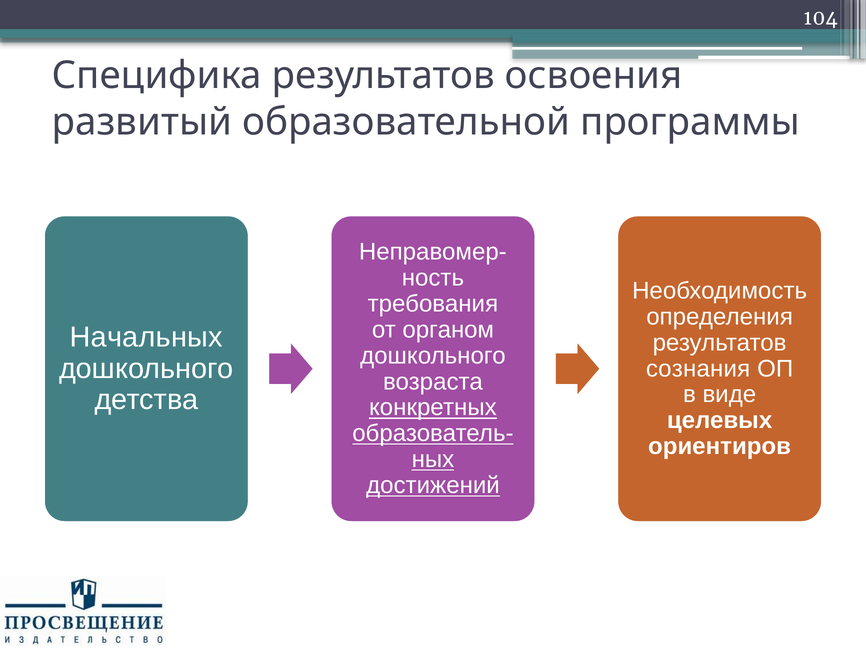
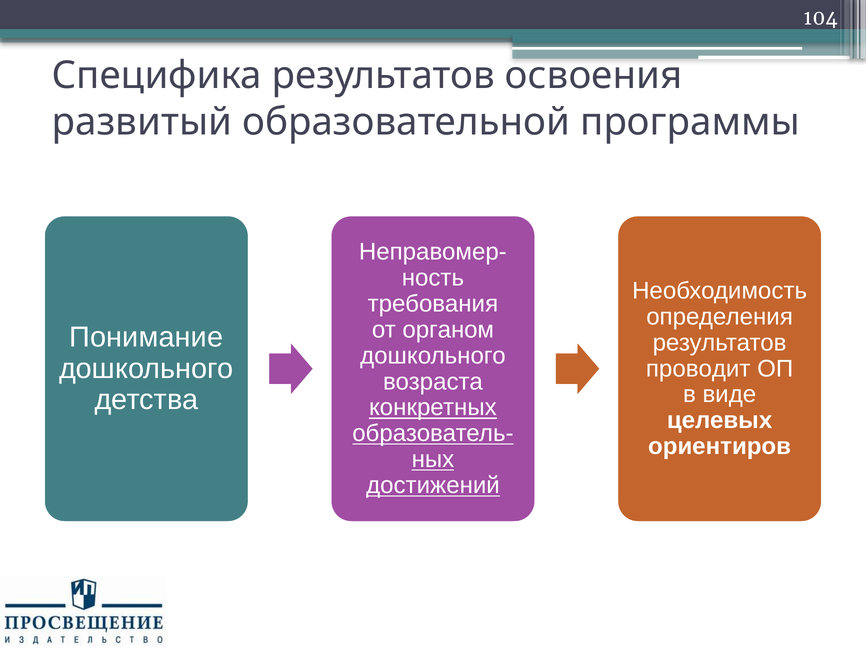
Начальных: Начальных -> Понимание (146, 338)
сознания: сознания -> проводит (698, 369)
